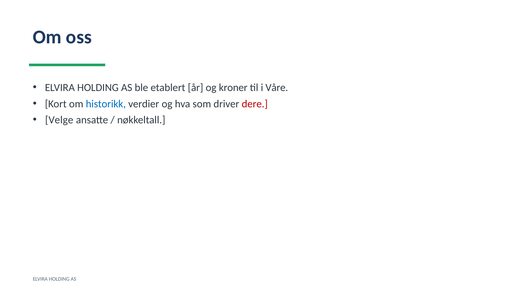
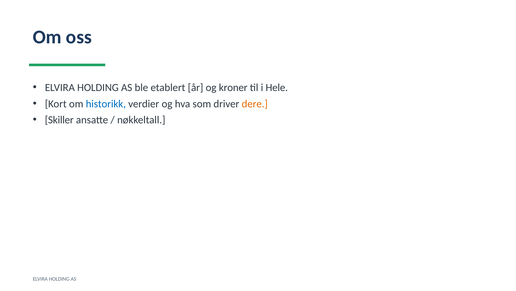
Våre: Våre -> Hele (277, 87)
dere colour: red -> orange (255, 104)
Velge: Velge -> Skiller (59, 120)
